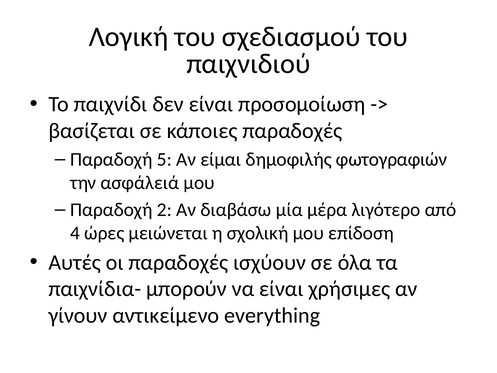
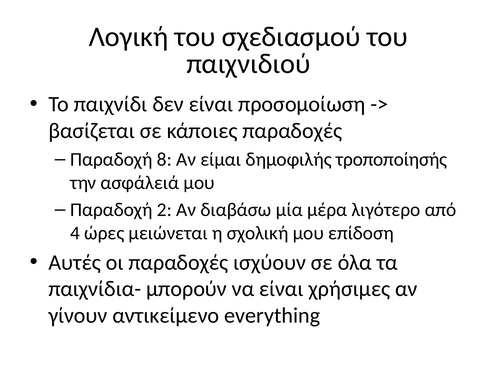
5: 5 -> 8 (164, 159)
φωτογραφιών: φωτογραφιών -> τροποποίησής (392, 159)
